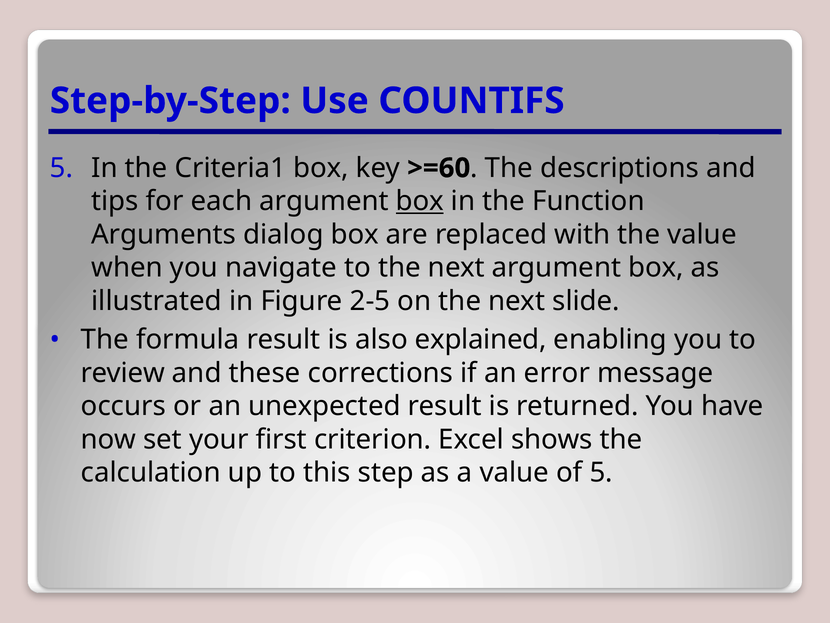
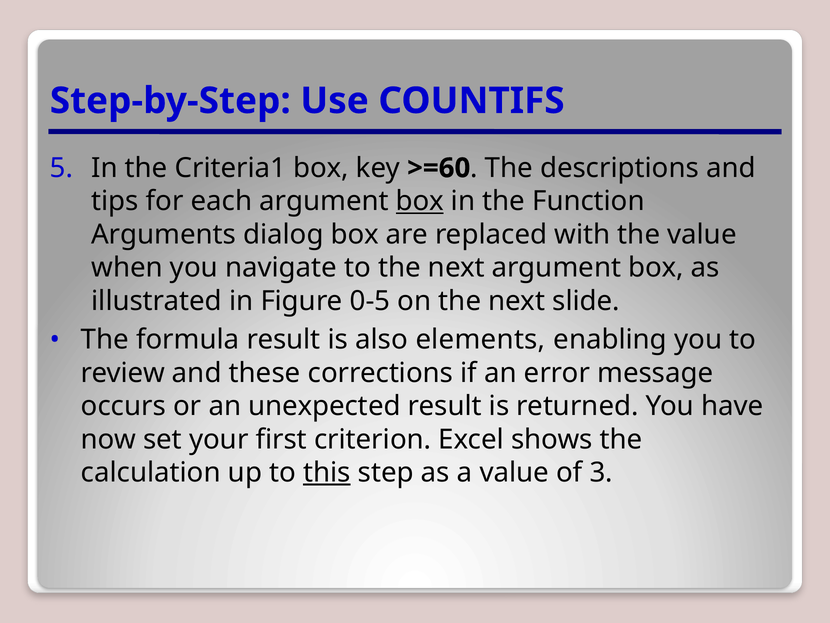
2-5: 2-5 -> 0-5 (370, 301)
explained: explained -> elements (480, 339)
this underline: none -> present (327, 472)
of 5: 5 -> 3 (601, 472)
